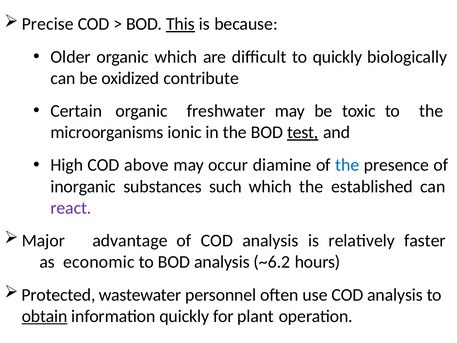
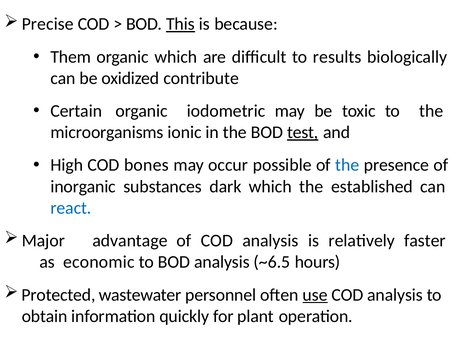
Older: Older -> Them (71, 57)
to quickly: quickly -> results (337, 57)
freshwater: freshwater -> iodometric (226, 111)
above: above -> bones (146, 165)
diamine: diamine -> possible (282, 165)
such: such -> dark (225, 186)
react colour: purple -> blue (71, 208)
~6.2: ~6.2 -> ~6.5 (272, 262)
use underline: none -> present (315, 295)
obtain underline: present -> none (45, 316)
